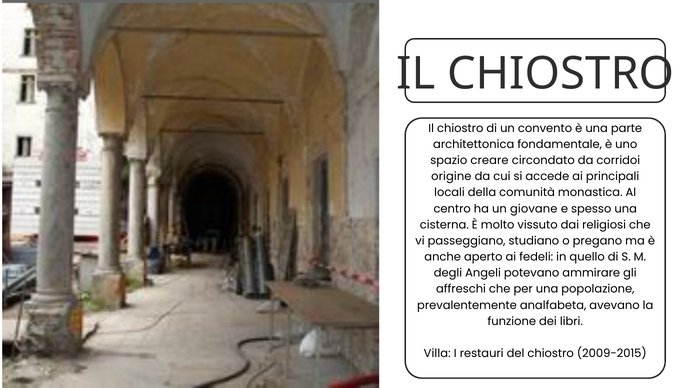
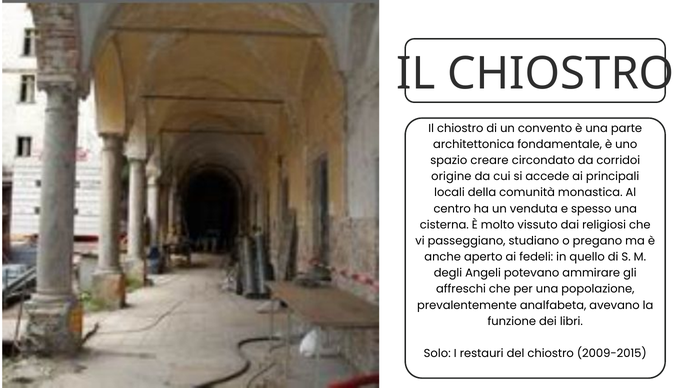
giovane: giovane -> venduta (534, 209)
Villa: Villa -> Solo (437, 354)
